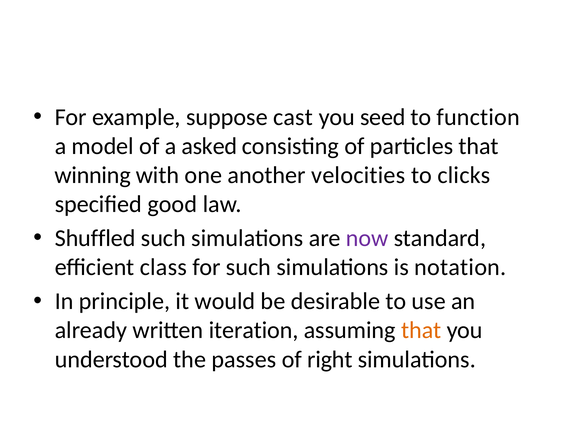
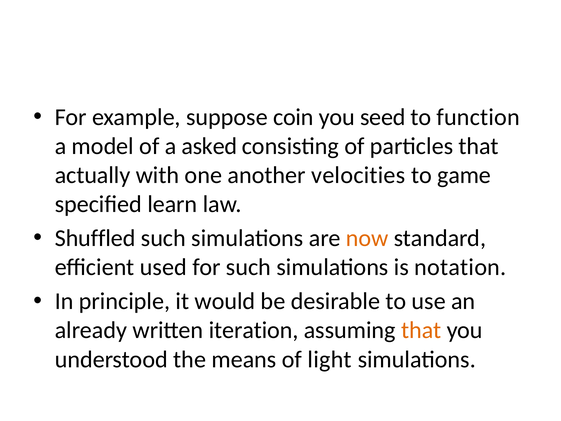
cast: cast -> coin (293, 117)
winning: winning -> actually (93, 175)
clicks: clicks -> game (464, 175)
good: good -> learn (172, 204)
now colour: purple -> orange (367, 238)
class: class -> used (163, 267)
passes: passes -> means (244, 359)
right: right -> light (330, 359)
